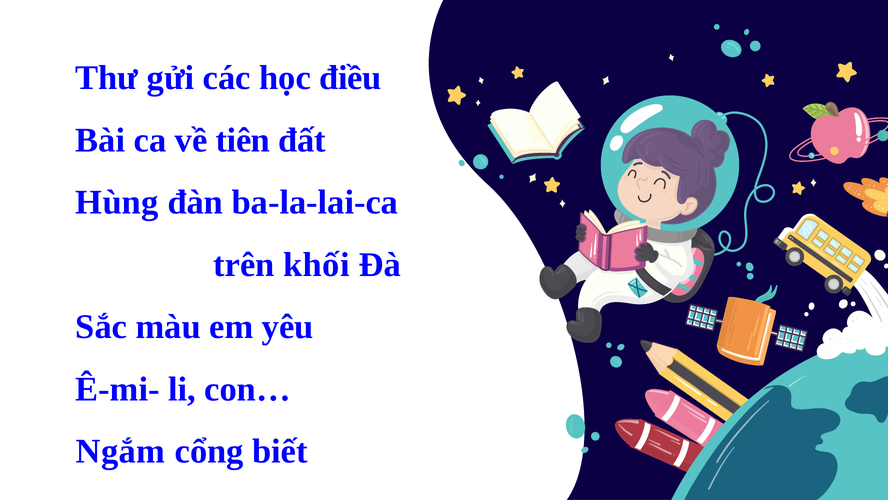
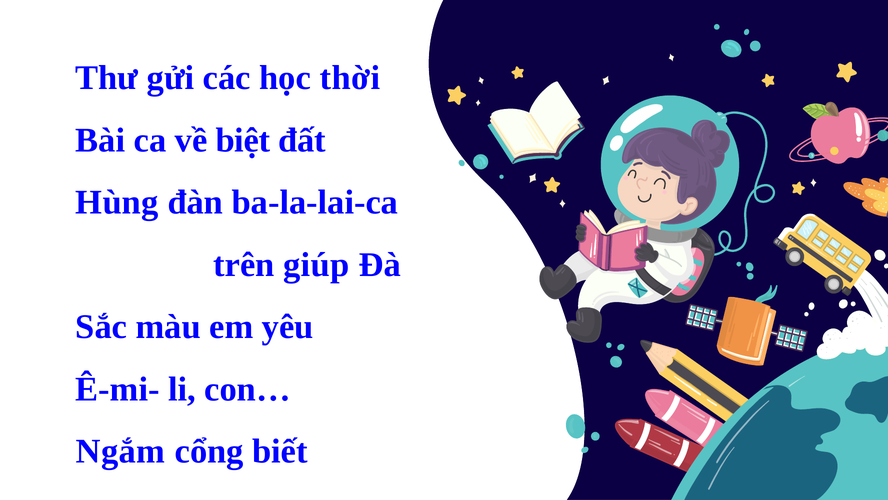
điều: điều -> thời (350, 78)
tiên: tiên -> biệt (243, 140)
khối: khối -> giúp (316, 264)
